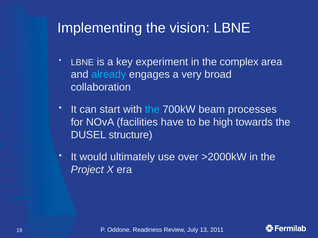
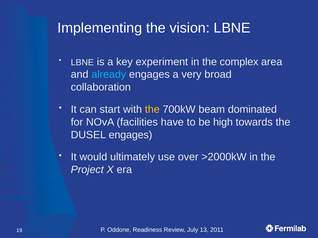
the colour: light blue -> yellow (152, 110)
processes: processes -> dominated (252, 110)
DUSEL structure: structure -> engages (130, 135)
